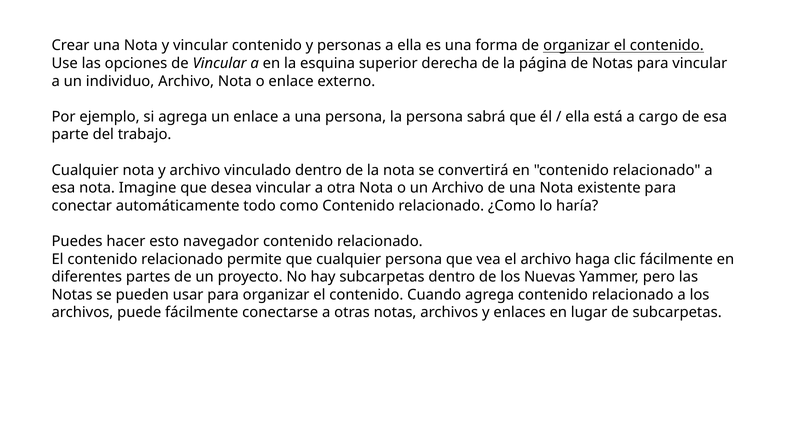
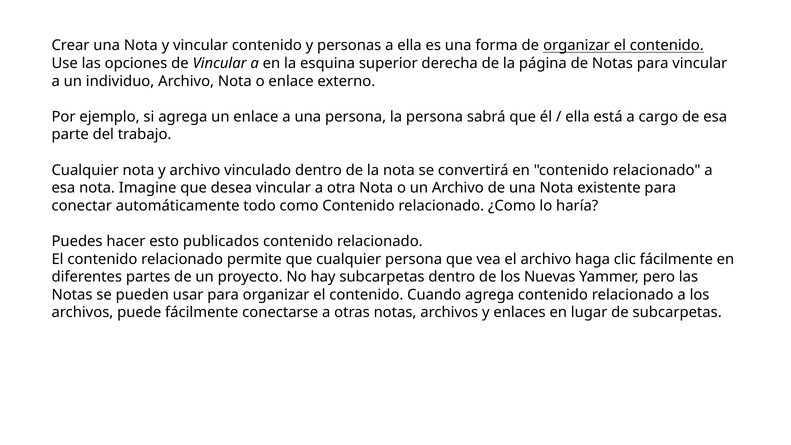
navegador: navegador -> publicados (221, 241)
